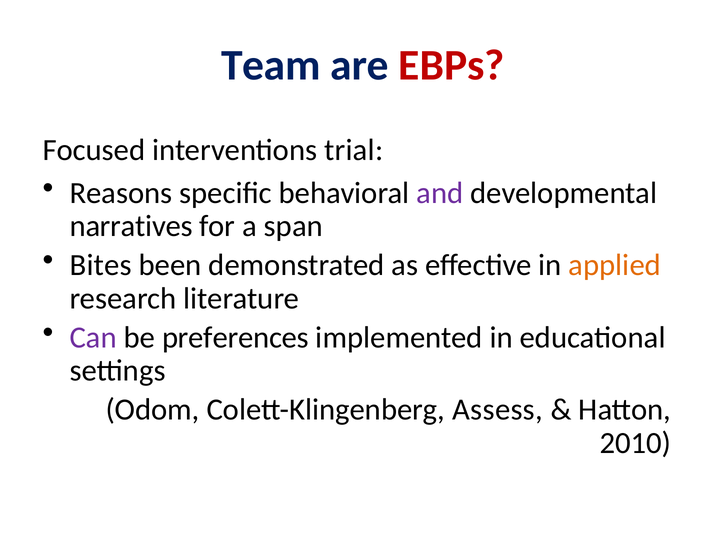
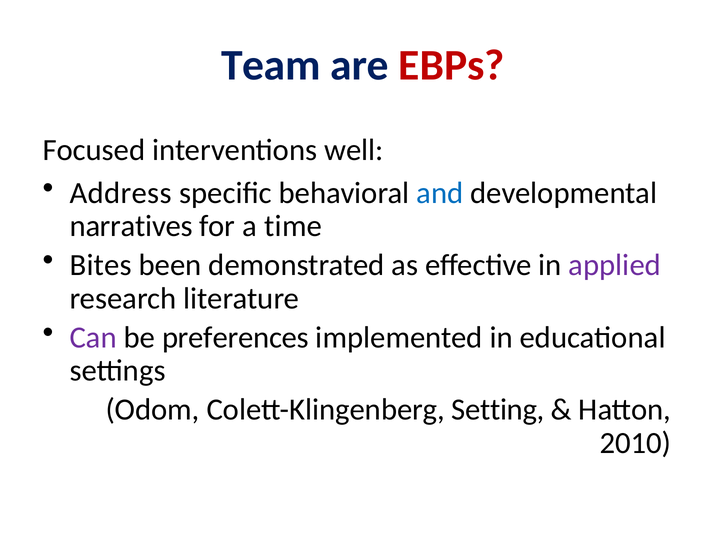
trial: trial -> well (354, 150)
Reasons: Reasons -> Address (121, 193)
and colour: purple -> blue (440, 193)
span: span -> time (293, 226)
applied colour: orange -> purple (615, 265)
Assess: Assess -> Setting (498, 409)
